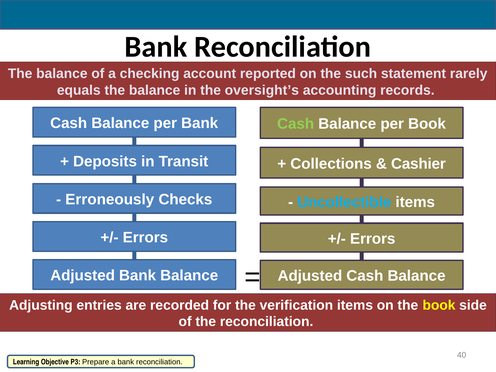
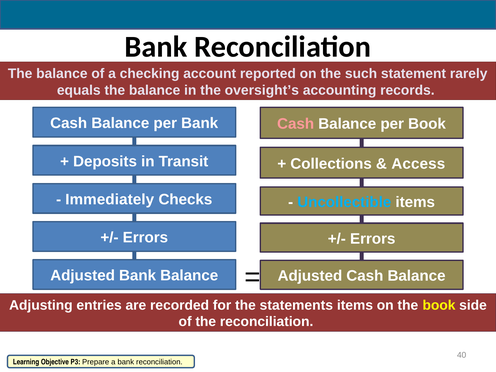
Cash colour: light green -> pink (296, 124)
Cashier: Cashier -> Access (418, 164)
Erroneously: Erroneously -> Immediately (110, 199)
verification: verification -> statements (296, 305)
